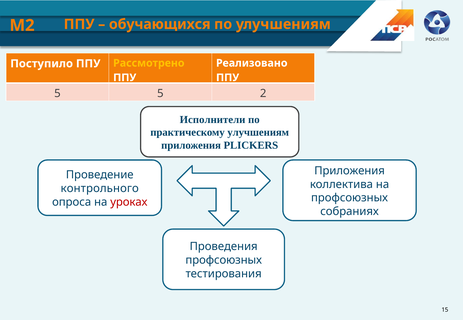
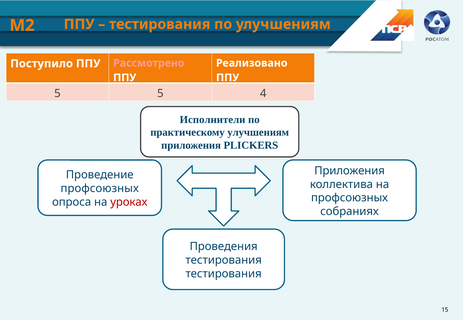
обучающихся: обучающихся -> тестирования (160, 24)
Рассмотрено colour: yellow -> pink (149, 63)
2: 2 -> 4 (263, 94)
контрольного: контрольного -> профсоюзных (100, 189)
профсоюзных: профсоюзных -> тестирования (224, 261)
